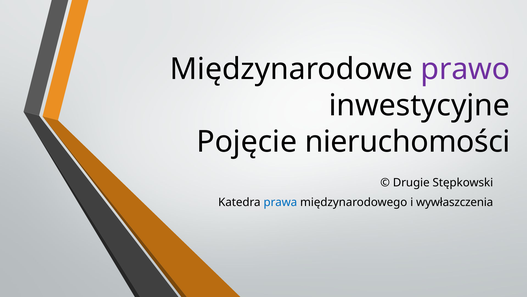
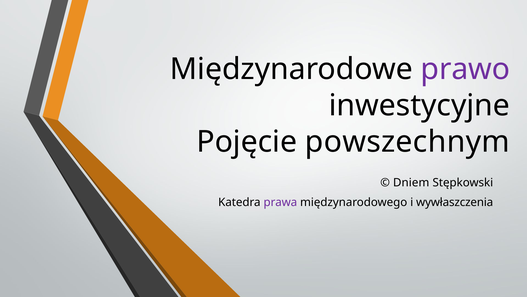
nieruchomości: nieruchomości -> powszechnym (407, 141)
Drugie: Drugie -> Dniem (411, 182)
prawa colour: blue -> purple (280, 202)
